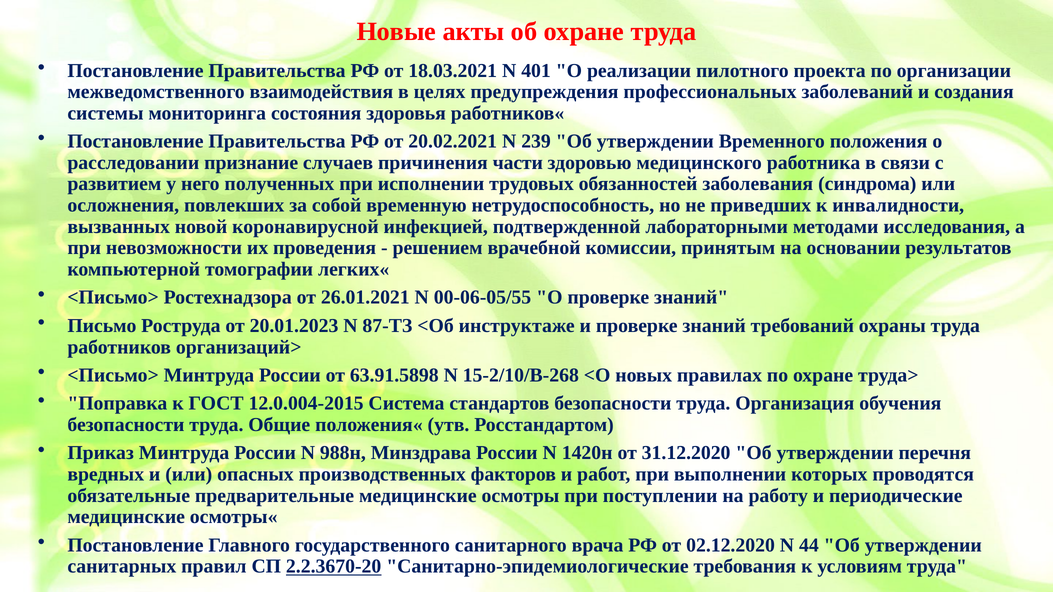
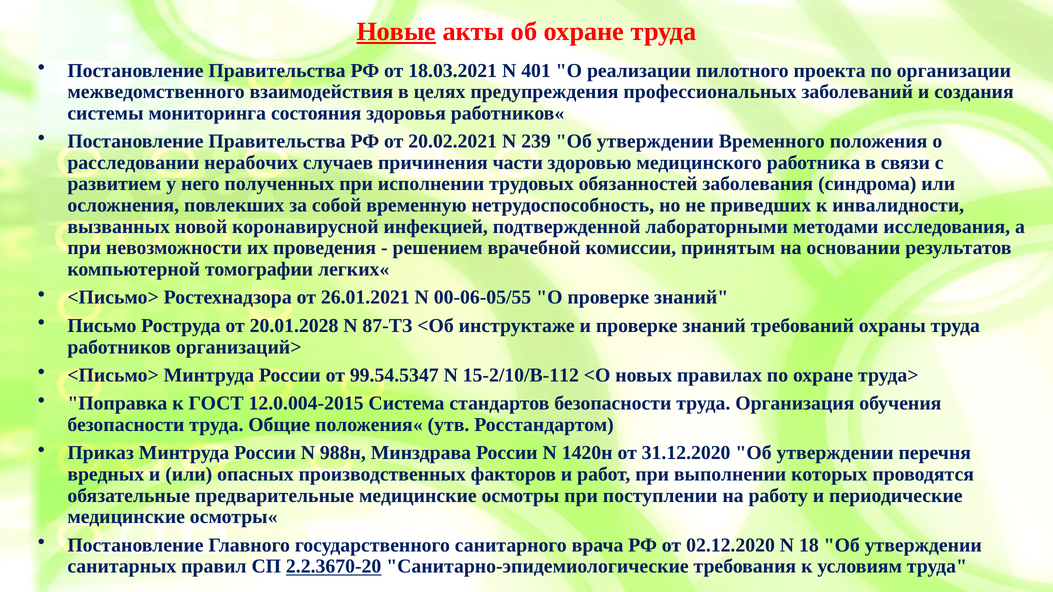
Новые underline: none -> present (396, 32)
признание: признание -> нерабочих (251, 163)
20.01.2023: 20.01.2023 -> 20.01.2028 (294, 326)
63.91.5898: 63.91.5898 -> 99.54.5347 (394, 375)
15-2/10/В-268: 15-2/10/В-268 -> 15-2/10/В-112 (521, 375)
44: 44 -> 18 (809, 545)
